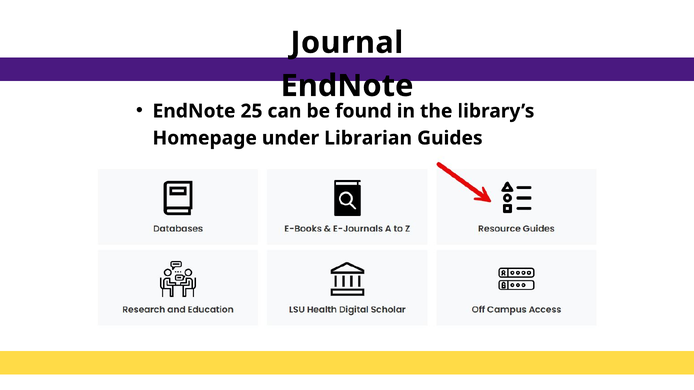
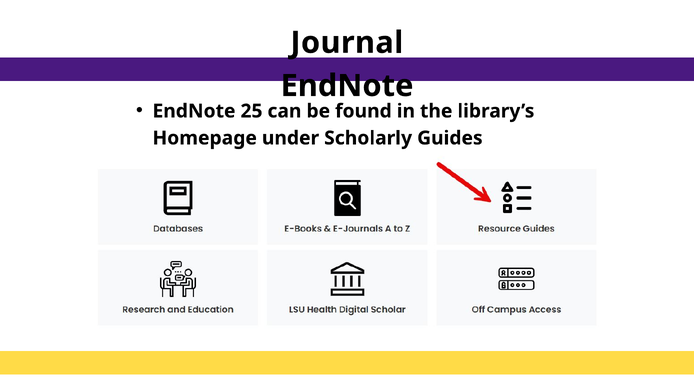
Librarian: Librarian -> Scholarly (368, 138)
